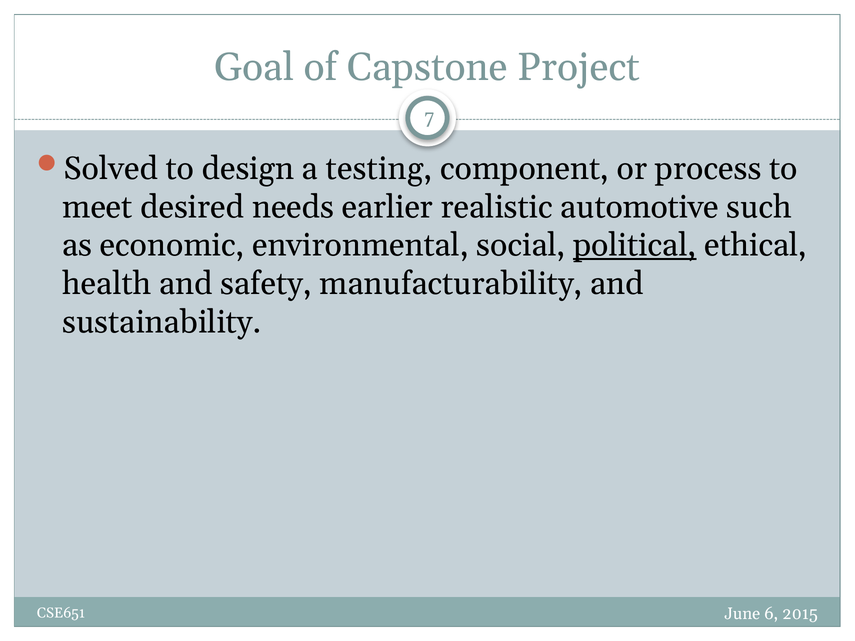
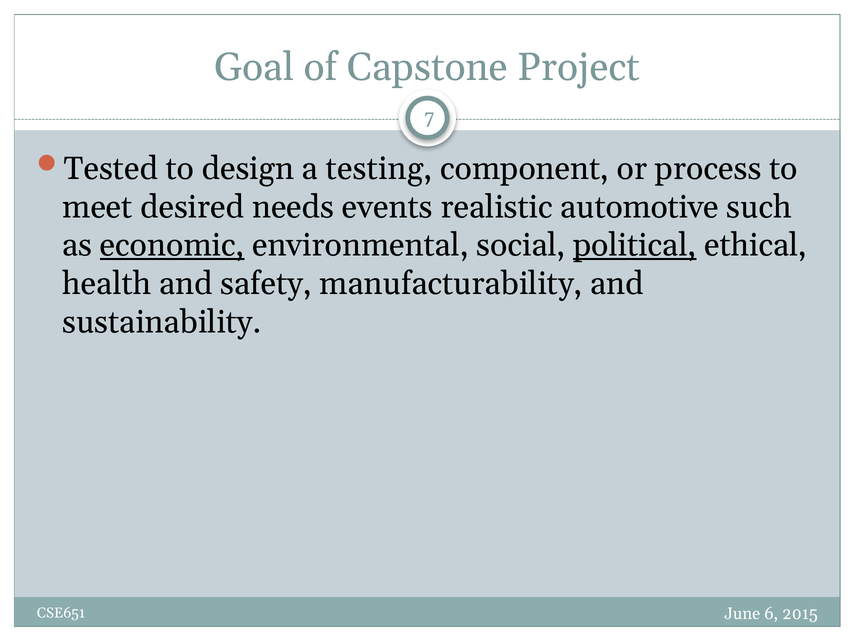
Solved: Solved -> Tested (111, 168)
earlier: earlier -> events (387, 207)
economic underline: none -> present (172, 246)
